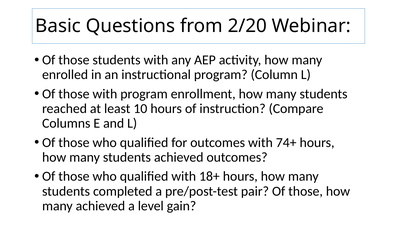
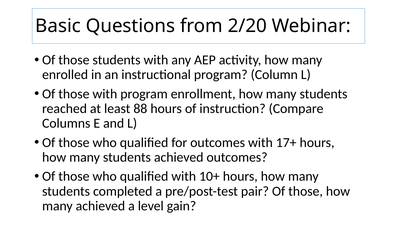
10: 10 -> 88 (140, 108)
74+: 74+ -> 17+ (286, 142)
18+: 18+ -> 10+ (209, 176)
